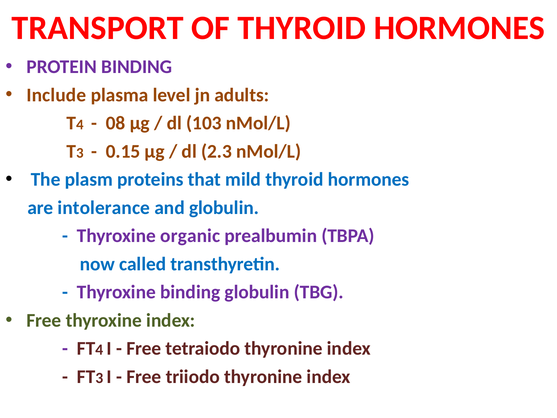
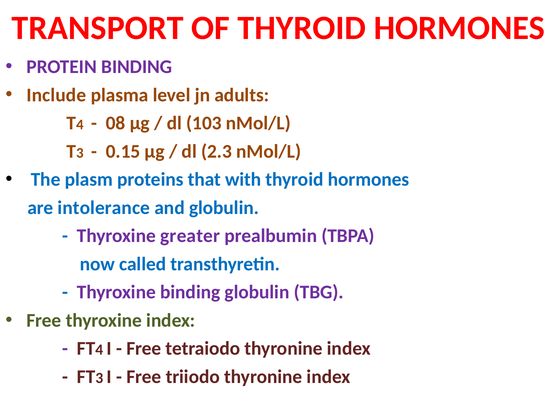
mild: mild -> with (243, 179)
organic: organic -> greater (190, 236)
